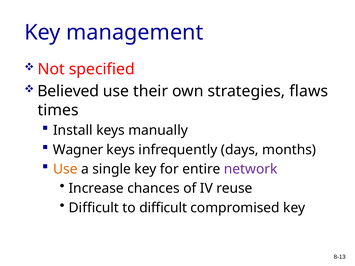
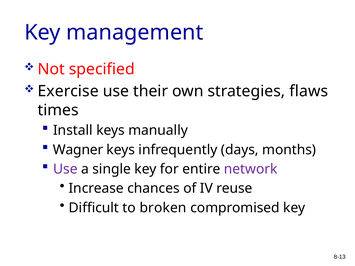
Believed: Believed -> Exercise (68, 91)
Use colour: orange -> purple (65, 169)
to difficult: difficult -> broken (163, 208)
